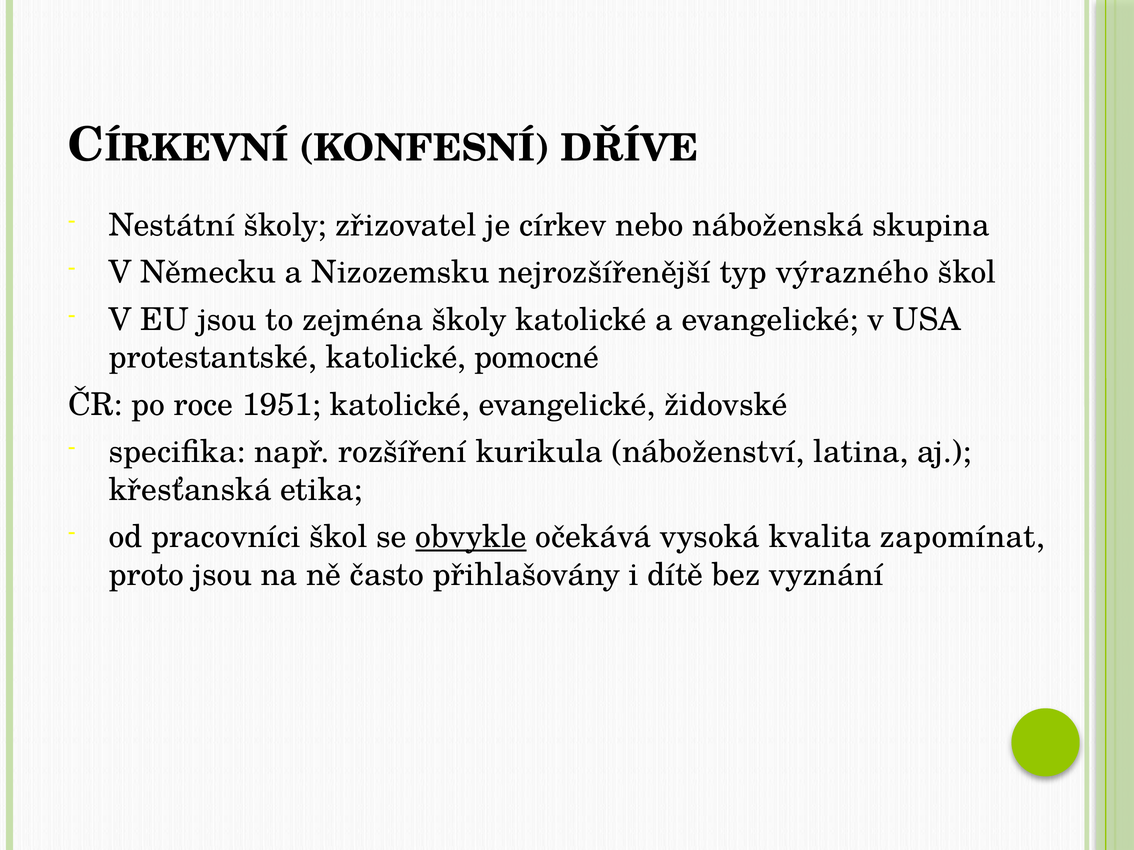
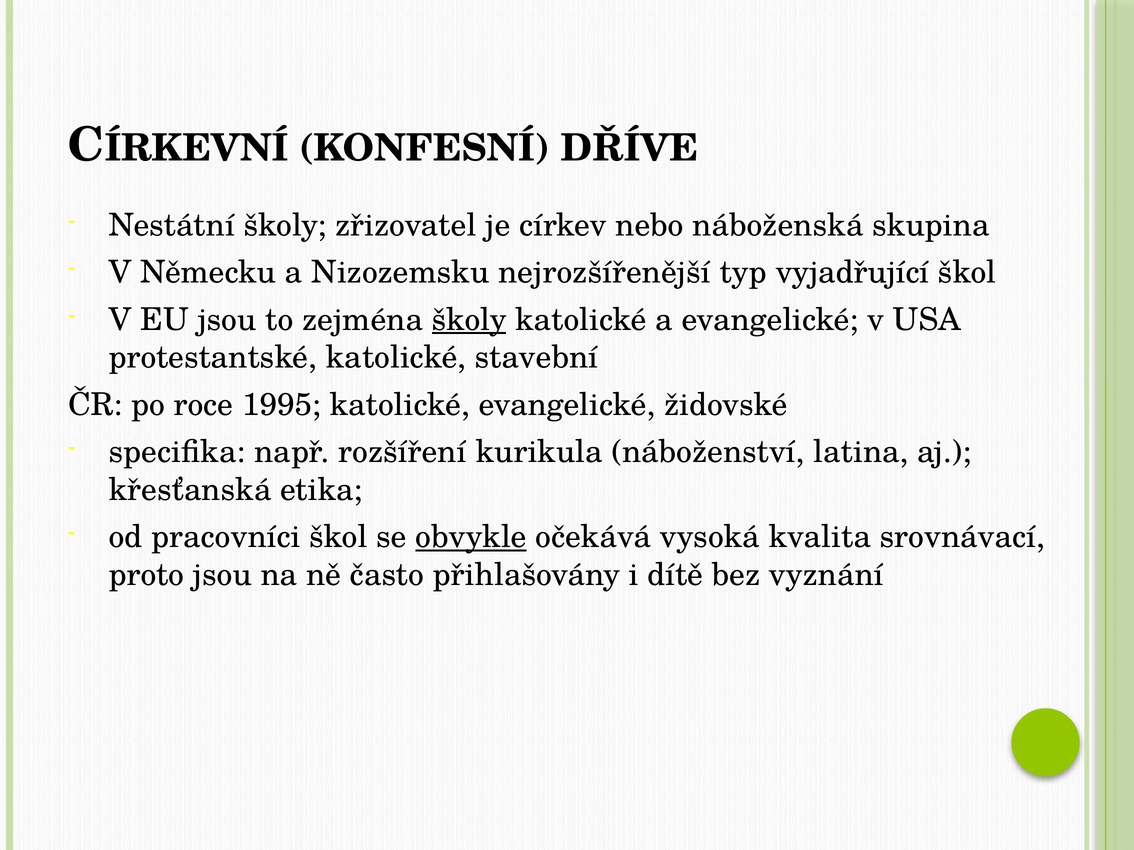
výrazného: výrazného -> vyjadřující (853, 273)
školy underline: none -> present (469, 320)
pomocné: pomocné -> stavební (536, 358)
1951: 1951 -> 1995 (281, 405)
zapomínat: zapomínat -> srovnávací (962, 537)
